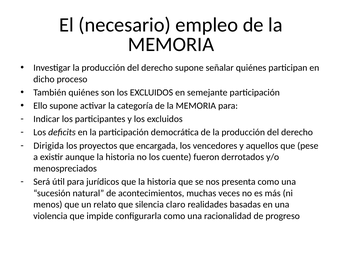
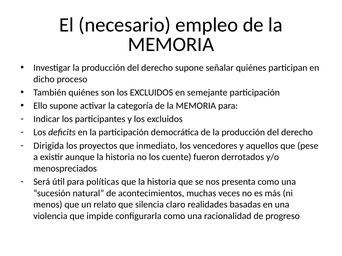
encargada: encargada -> inmediato (157, 146)
jurídicos: jurídicos -> políticas (103, 182)
